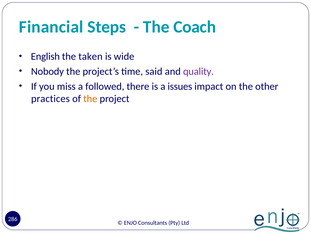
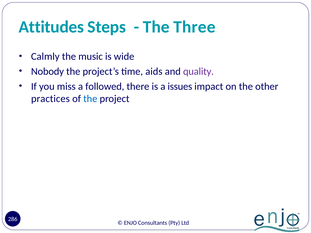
Financial: Financial -> Attitudes (51, 27)
Coach: Coach -> Three (195, 27)
English: English -> Calmly (45, 57)
taken: taken -> music (91, 57)
said: said -> aids (154, 71)
the colour: orange -> blue (90, 99)
